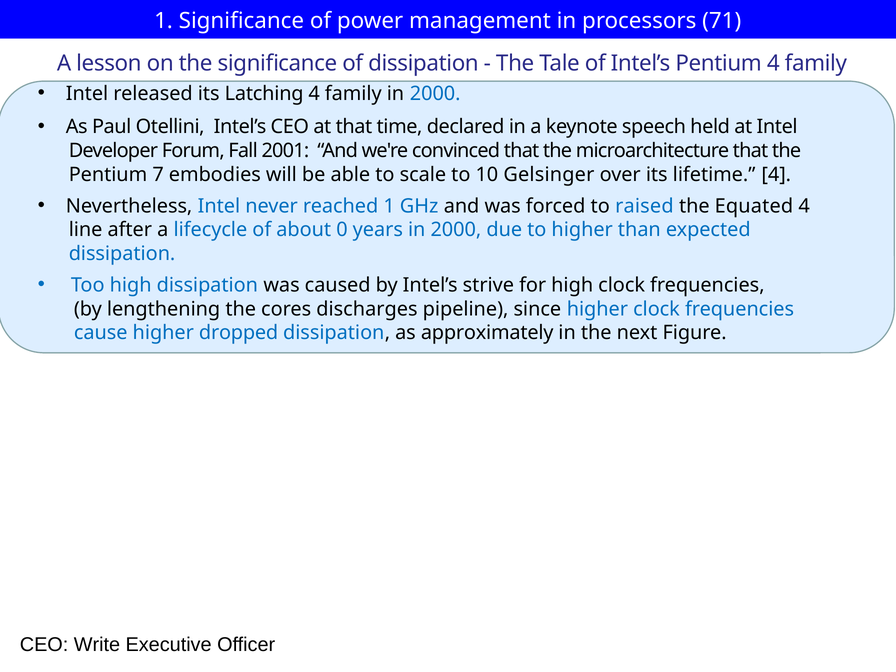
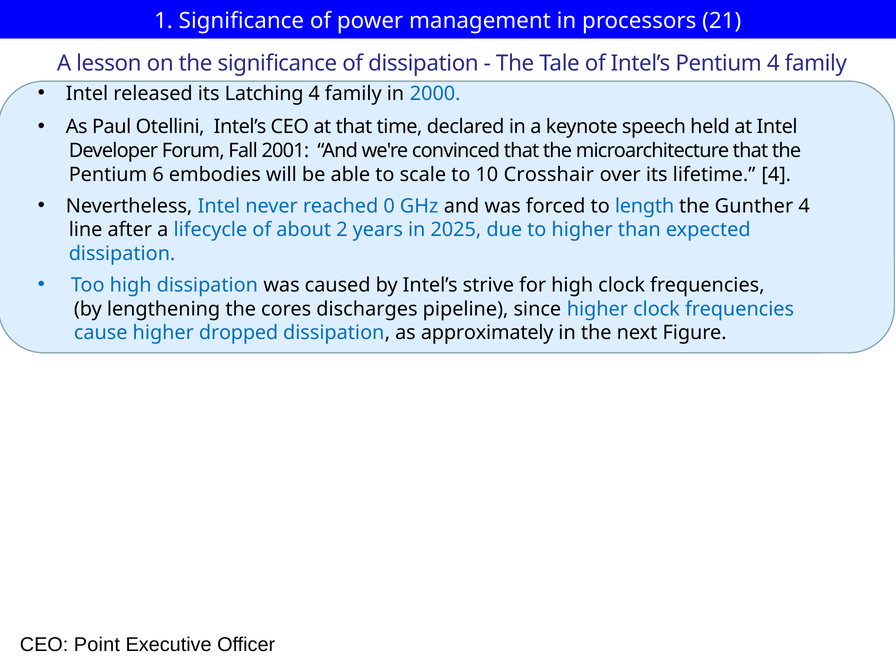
71: 71 -> 21 (722, 21)
7: 7 -> 6 (158, 175)
Gelsinger: Gelsinger -> Crosshair (549, 175)
reached 1: 1 -> 0 (389, 206)
raised: raised -> length (645, 206)
Equated: Equated -> Gunther (754, 206)
0: 0 -> 2 (342, 230)
years in 2000: 2000 -> 2025 (456, 230)
Write: Write -> Point (97, 645)
